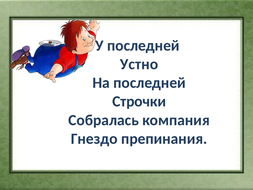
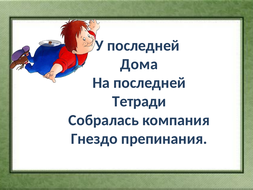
Устно: Устно -> Дома (139, 64)
Строчки: Строчки -> Тетради (139, 101)
